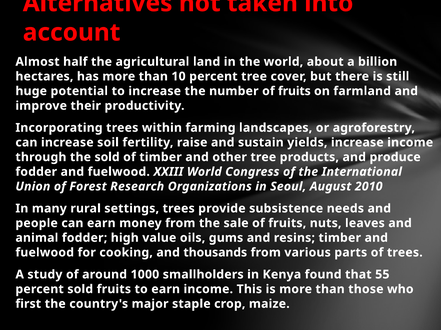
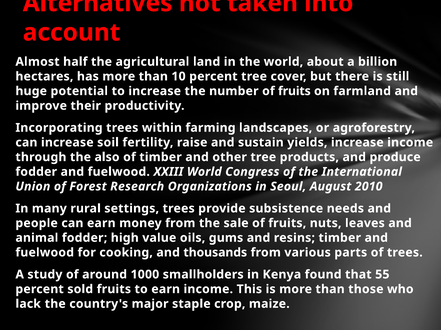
the sold: sold -> also (107, 157)
first: first -> lack (28, 304)
